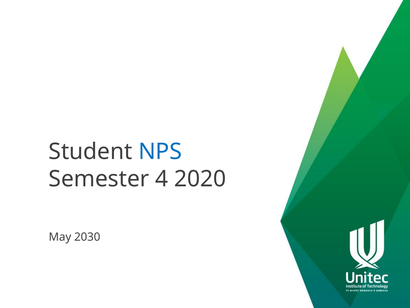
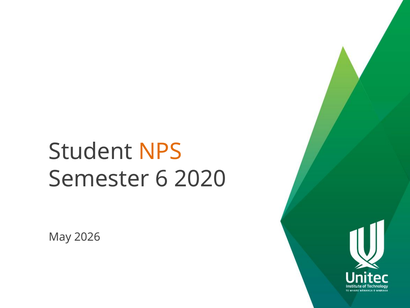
NPS colour: blue -> orange (160, 151)
4: 4 -> 6 (162, 179)
2030: 2030 -> 2026 (87, 237)
